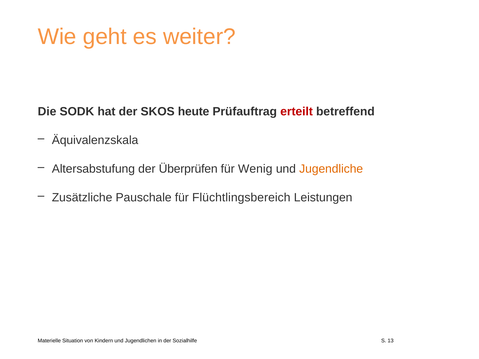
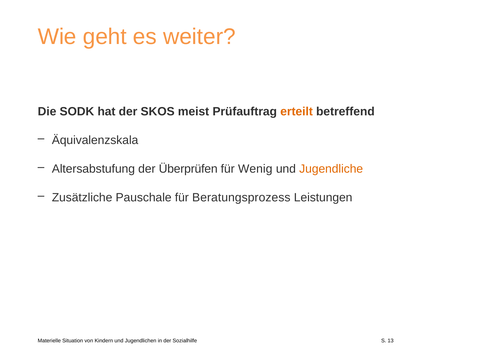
heute: heute -> meist (194, 111)
erteilt colour: red -> orange (297, 111)
Flüchtlingsbereich: Flüchtlingsbereich -> Beratungsprozess (241, 198)
